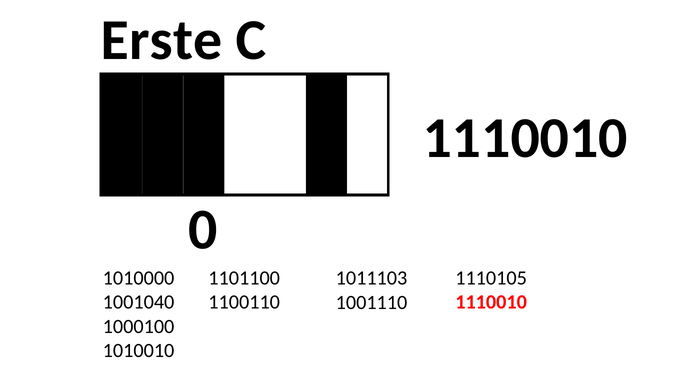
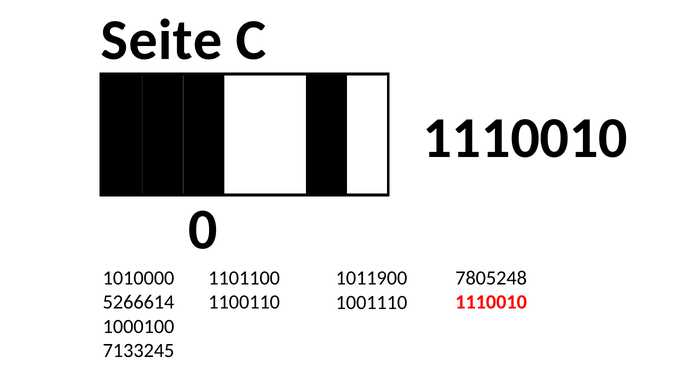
Erste: Erste -> Seite (161, 40)
1110105: 1110105 -> 7805248 (491, 278)
1011103: 1011103 -> 1011900 (372, 279)
1001040: 1001040 -> 5266614 (139, 303)
1010010: 1010010 -> 7133245 (139, 351)
